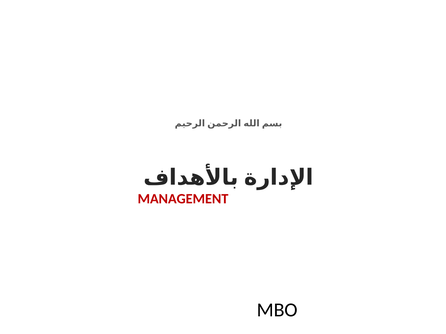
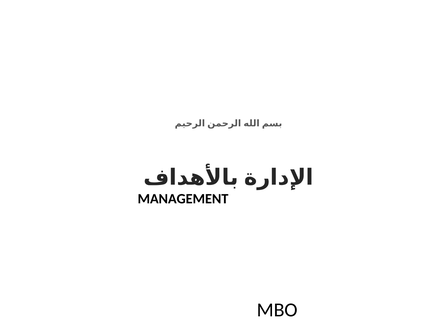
MANAGEMENT colour: red -> black (183, 199)
